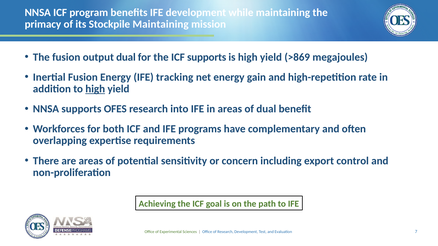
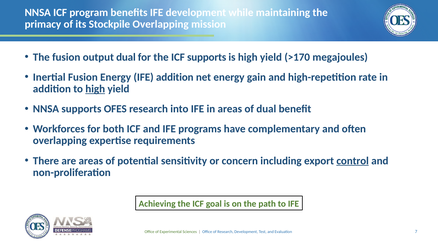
Stockpile Maintaining: Maintaining -> Overlapping (161, 24)
>869: >869 -> >170 (297, 57)
IFE tracking: tracking -> addition (175, 77)
control underline: none -> present (353, 161)
